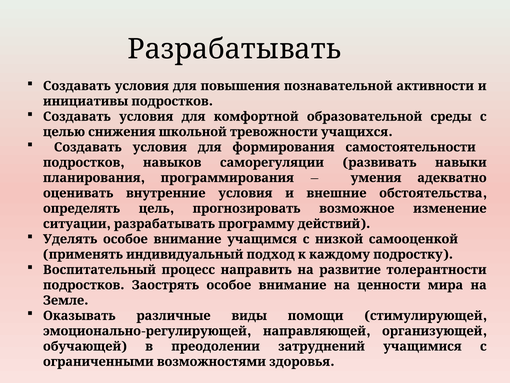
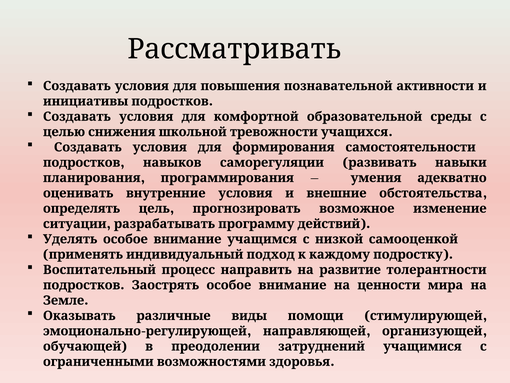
Разрабатывать: Разрабатывать -> Рассматривать (234, 49)
